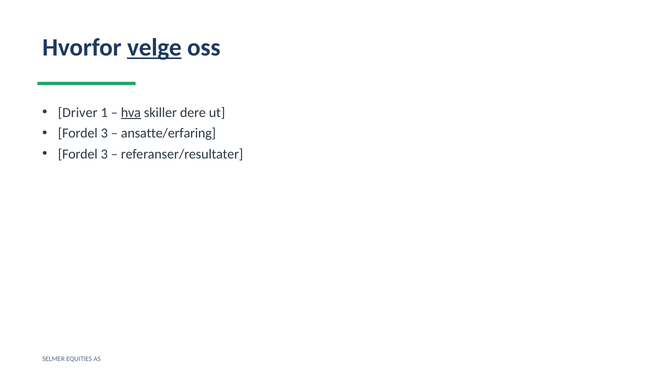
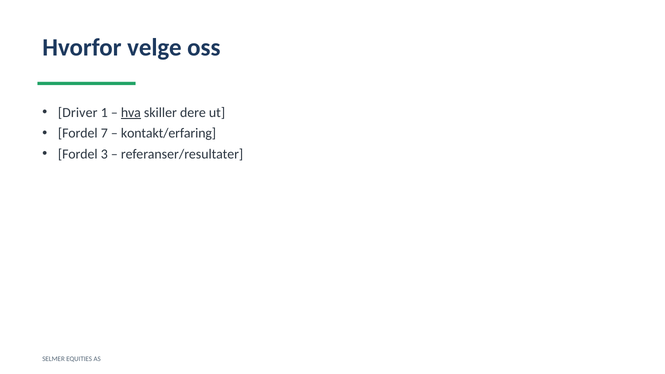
velge underline: present -> none (154, 47)
3: 3 -> 7 (104, 133)
ansatte/erfaring: ansatte/erfaring -> kontakt/erfaring (169, 133)
